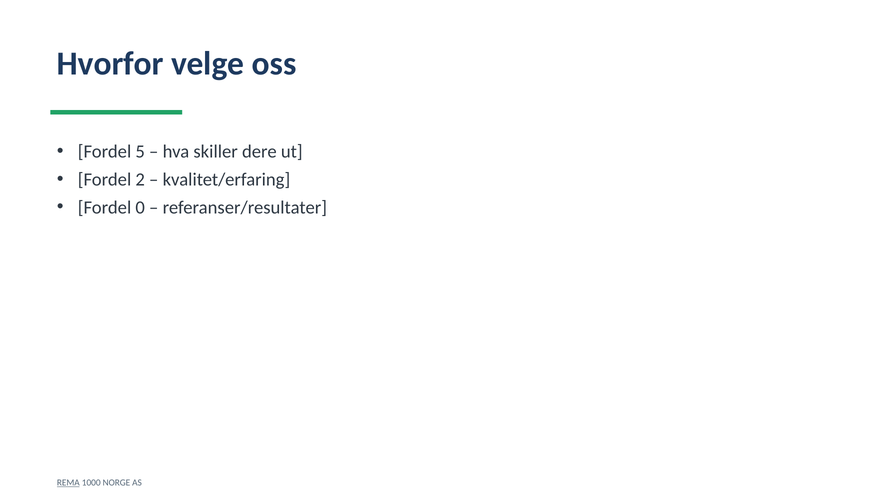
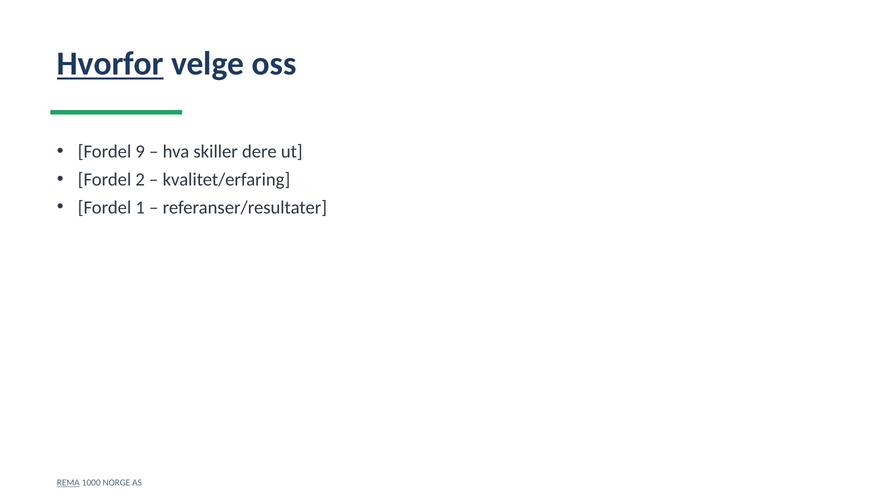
Hvorfor underline: none -> present (110, 64)
5: 5 -> 9 (140, 151)
0: 0 -> 1 (140, 207)
